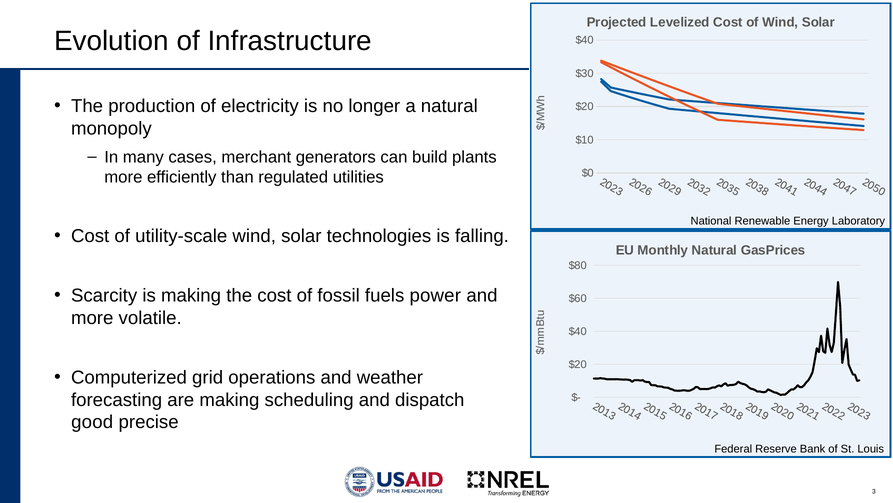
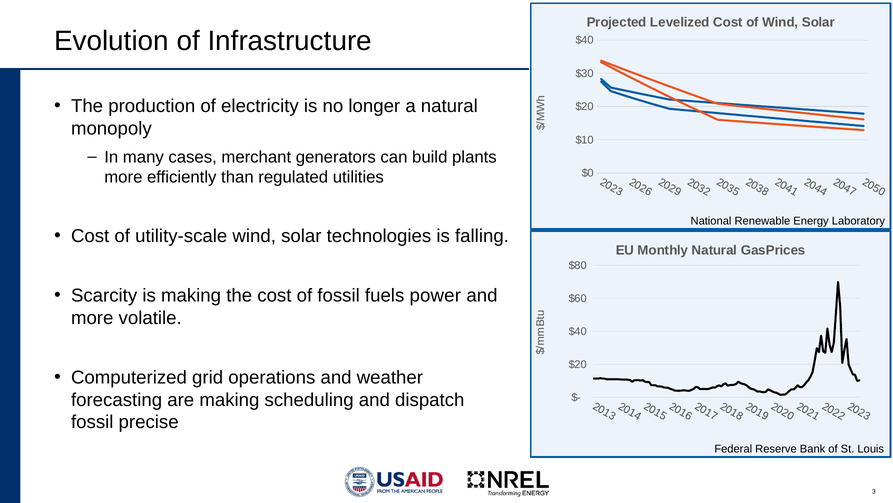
good: good -> fossil (92, 422)
